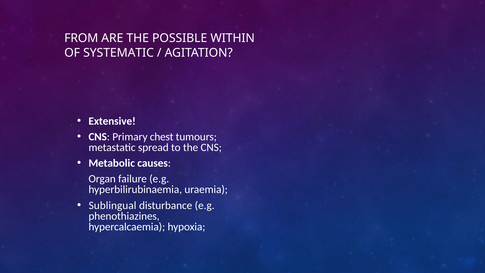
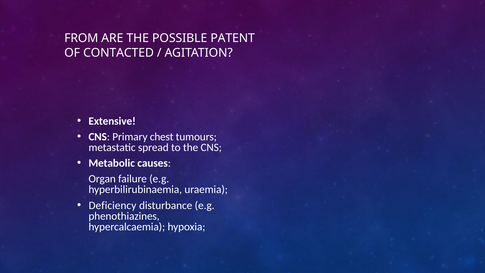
WITHIN: WITHIN -> PATENT (233, 38)
SYSTEMATIC: SYSTEMATIC -> CONTACTED (119, 53)
Sublingual: Sublingual -> Deficiency (113, 205)
